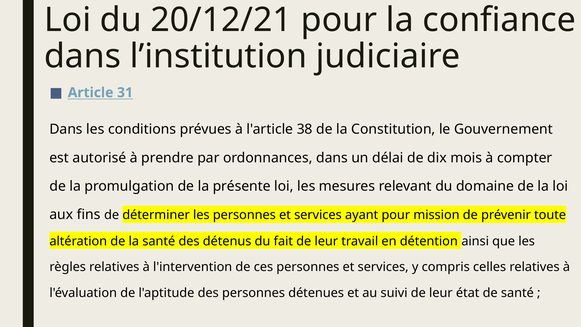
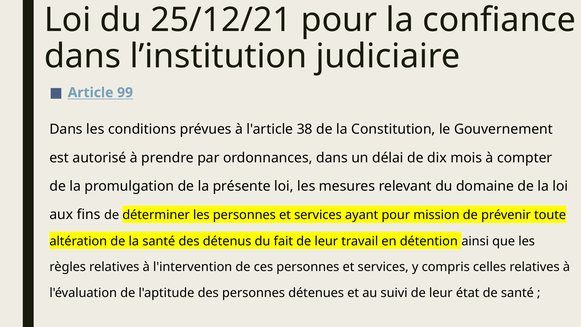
20/12/21: 20/12/21 -> 25/12/21 (221, 20)
31: 31 -> 99 (125, 93)
